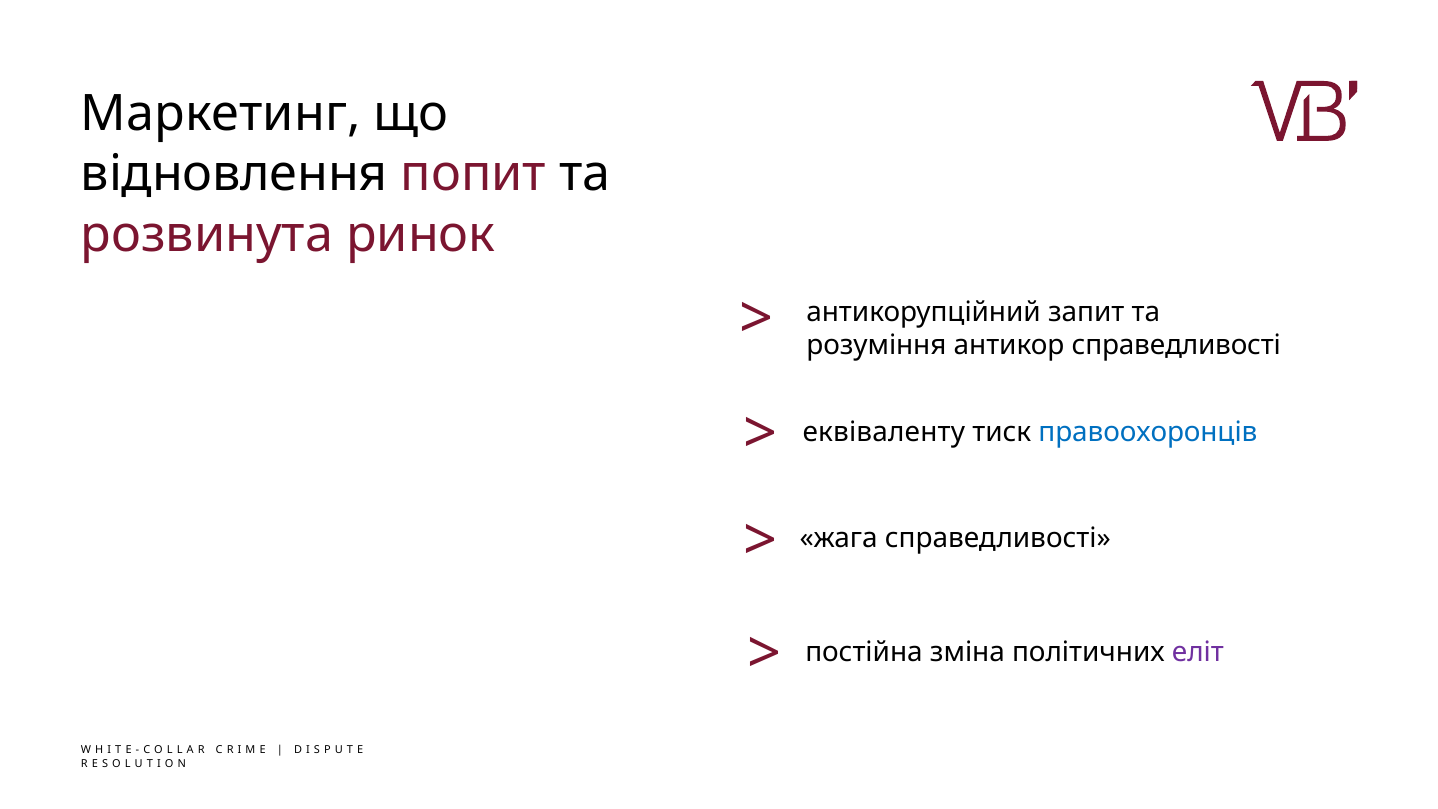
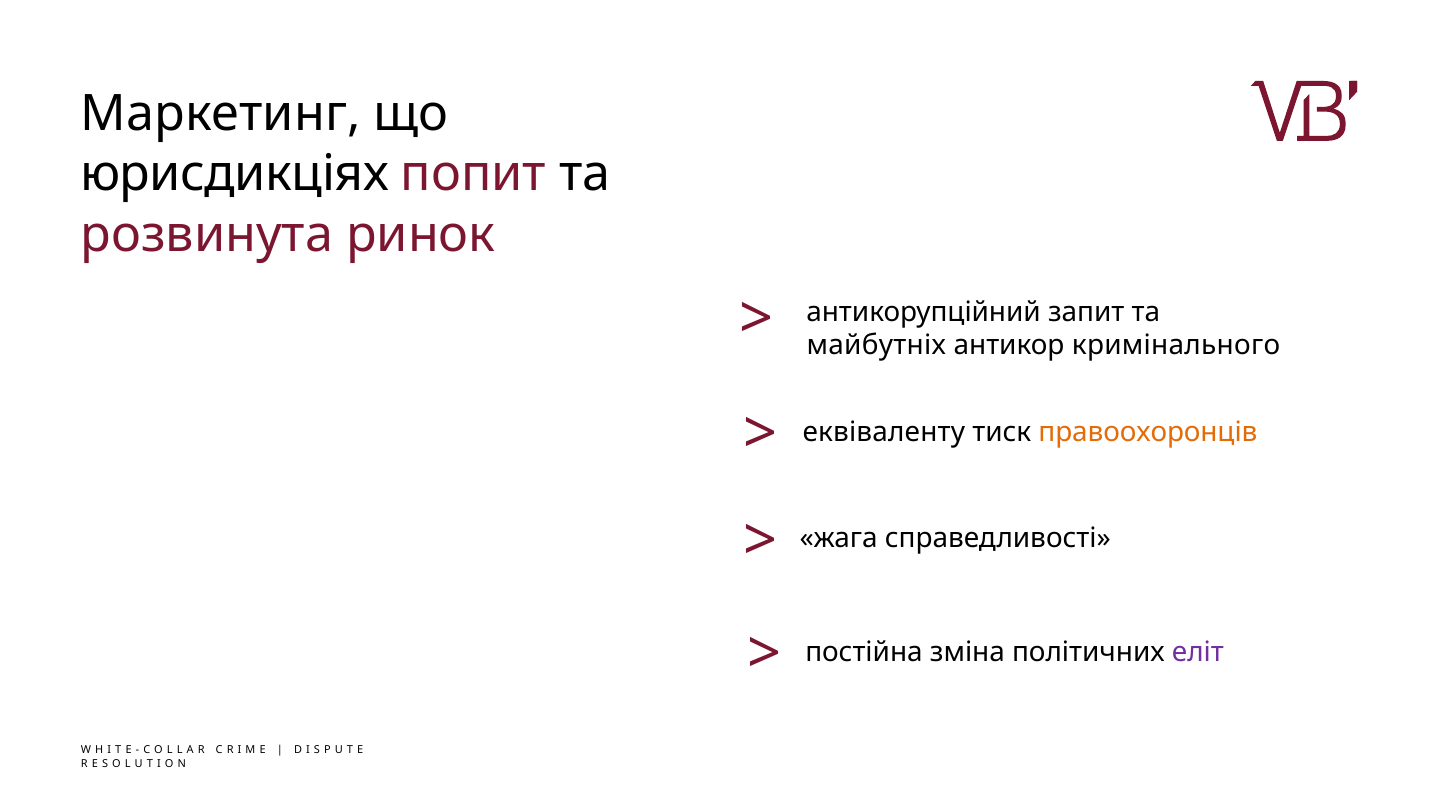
відновлення: відновлення -> юрисдикціях (234, 174)
розуміння: розуміння -> майбутніх (876, 345)
антикор справедливості: справедливості -> кримінального (1176, 345)
правоохоронців colour: blue -> orange (1148, 433)
